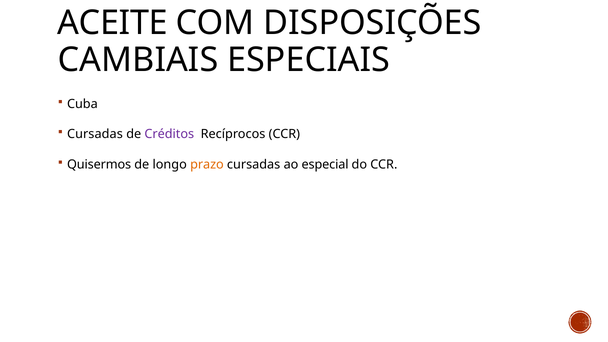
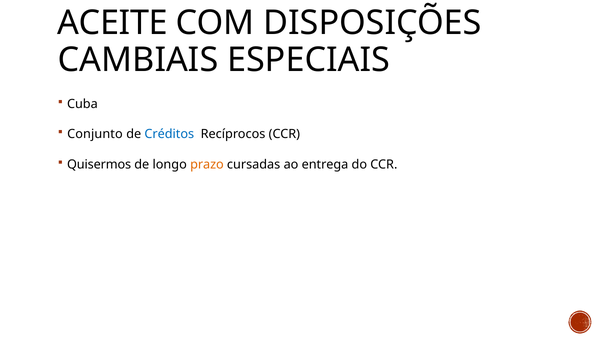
Cursadas: Cursadas -> Conjunto (95, 134)
Créditos colour: purple -> blue (169, 134)
especial: especial -> entrega (325, 165)
